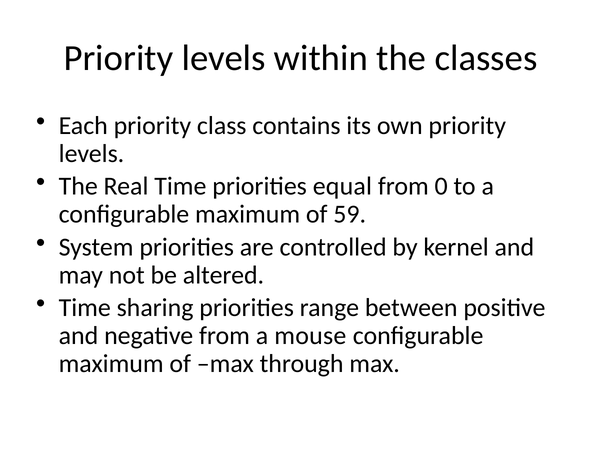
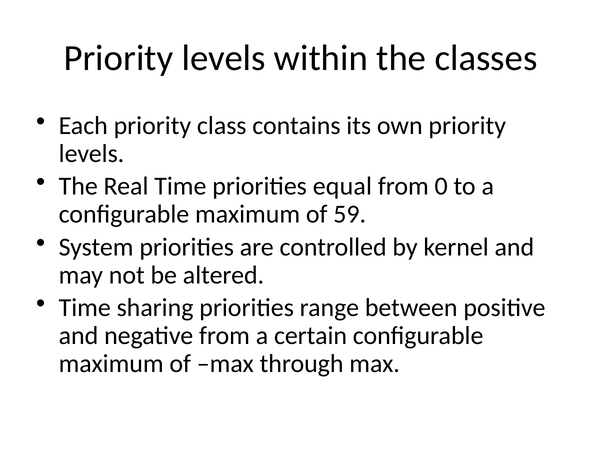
mouse: mouse -> certain (311, 336)
